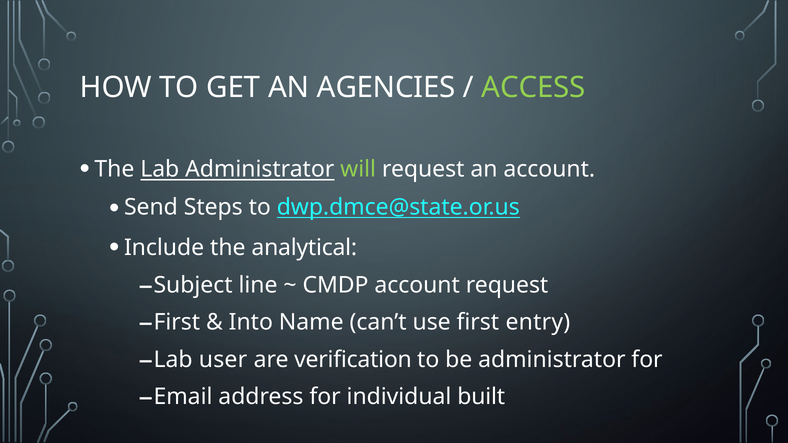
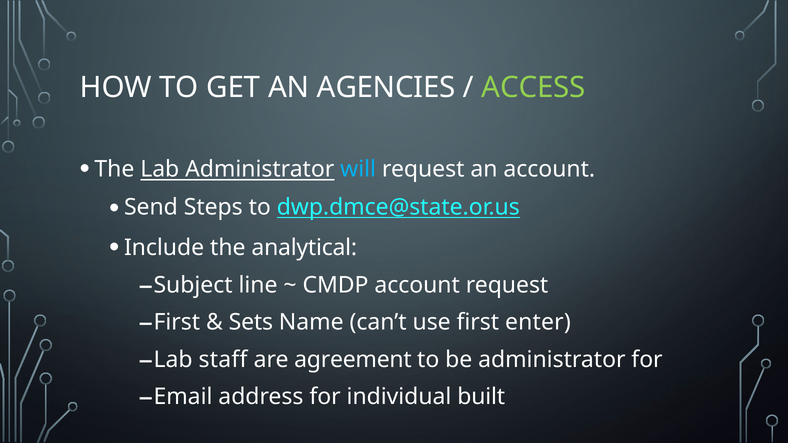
will colour: light green -> light blue (358, 169)
Into: Into -> Sets (251, 322)
entry: entry -> enter (538, 322)
user: user -> staff (223, 360)
verification: verification -> agreement (353, 360)
